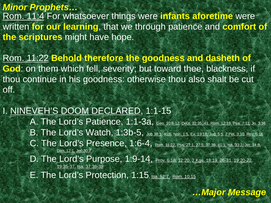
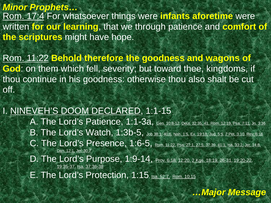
11:4: 11:4 -> 17:4 (36, 16)
dasheth: dasheth -> wagons (223, 58)
blackness: blackness -> kingdoms (227, 69)
1:6-4: 1:6-4 -> 1:6-5 (141, 144)
